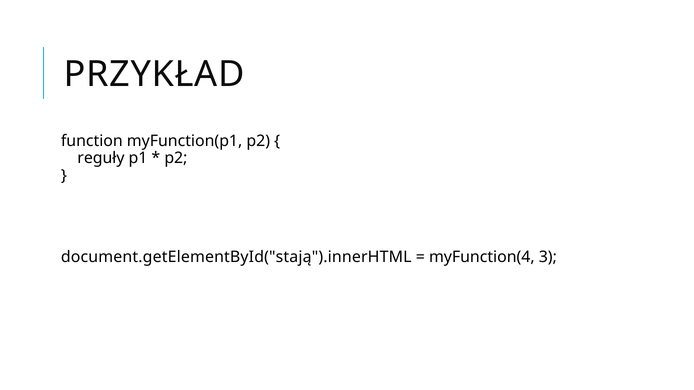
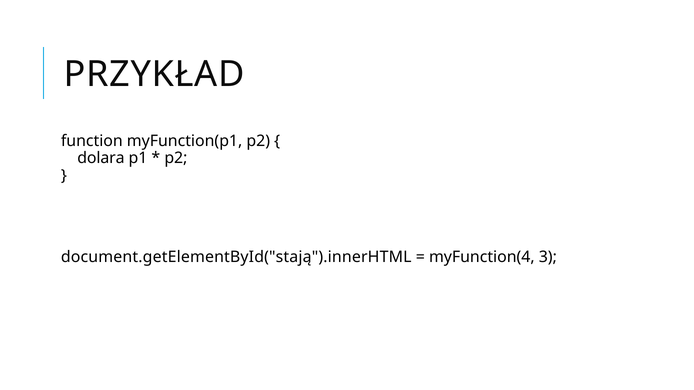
reguły: reguły -> dolara (101, 158)
